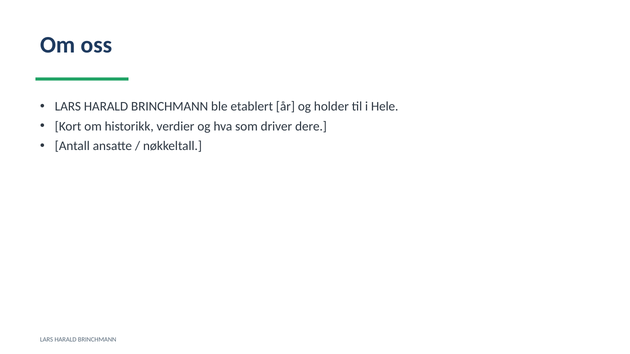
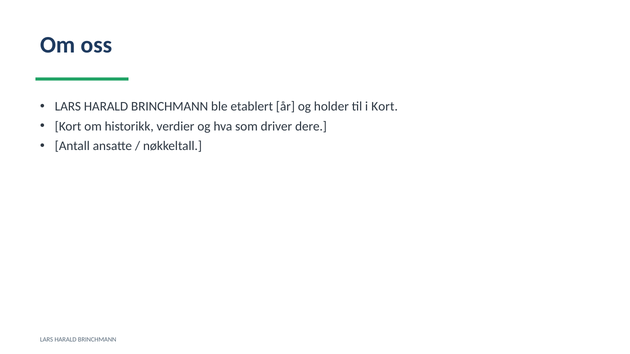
i Hele: Hele -> Kort (385, 107)
